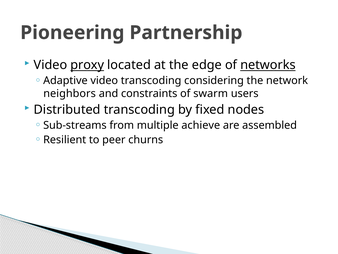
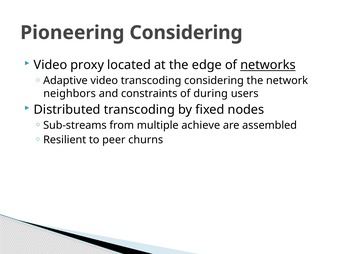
Pioneering Partnership: Partnership -> Considering (186, 33)
proxy underline: present -> none (87, 65)
swarm: swarm -> during (211, 93)
